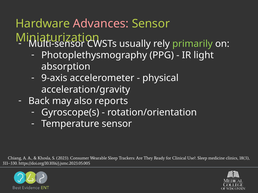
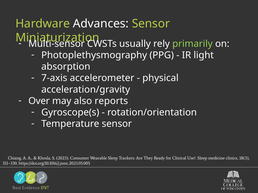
Advances colour: pink -> white (101, 24)
9-axis: 9-axis -> 7-axis (54, 78)
Back: Back -> Over (39, 101)
